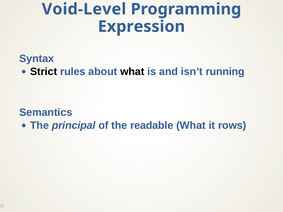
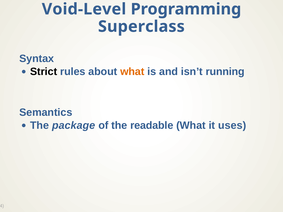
Expression: Expression -> Superclass (141, 27)
what colour: black -> orange (132, 72)
principal: principal -> package (74, 126)
rows: rows -> uses (232, 126)
